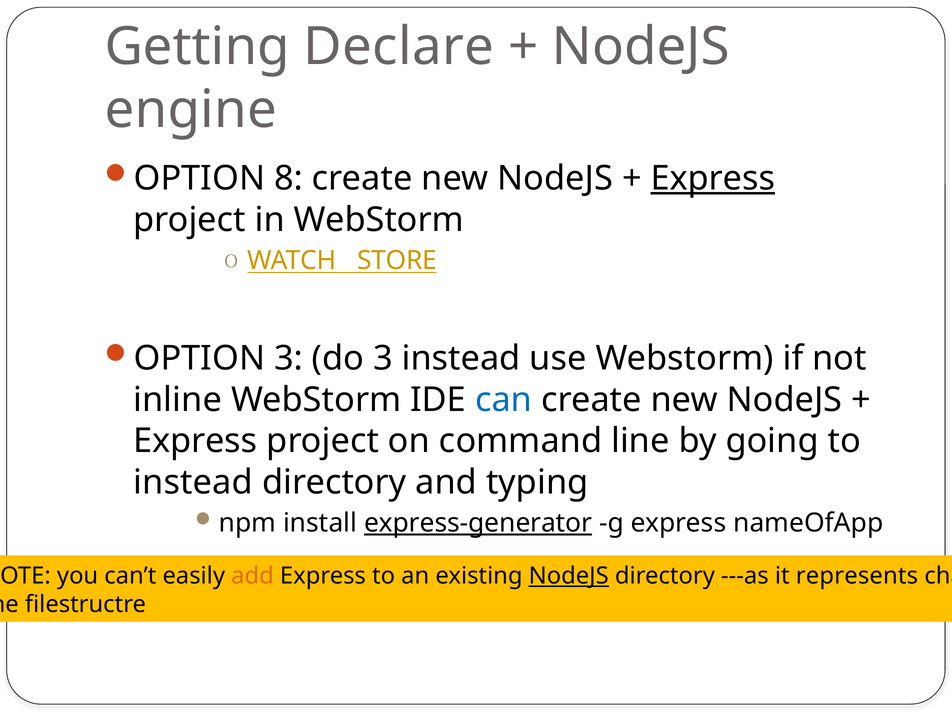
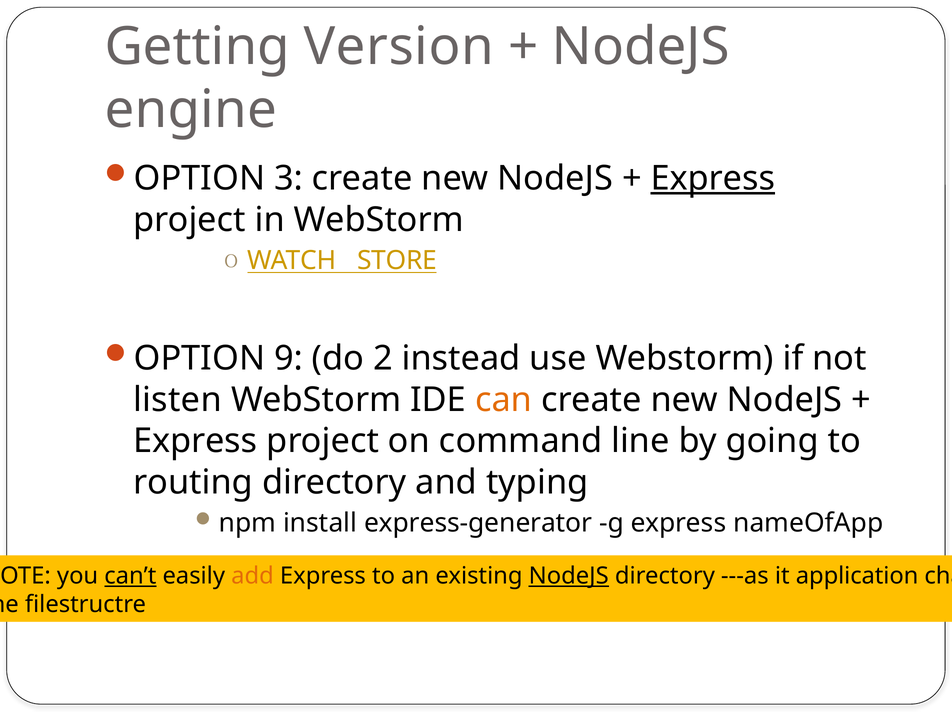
Declare: Declare -> Version (399, 47)
8: 8 -> 3 (288, 178)
OPTION 3: 3 -> 9 (288, 359)
do 3: 3 -> 2 (383, 359)
inline: inline -> listen (177, 400)
can colour: blue -> orange (504, 400)
instead: instead -> routing (193, 482)
express-generator underline: present -> none (478, 523)
can’t underline: none -> present (130, 576)
represents: represents -> application (857, 576)
